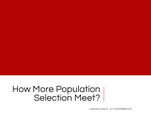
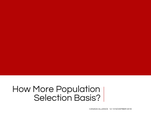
Meet: Meet -> Basis (87, 98)
